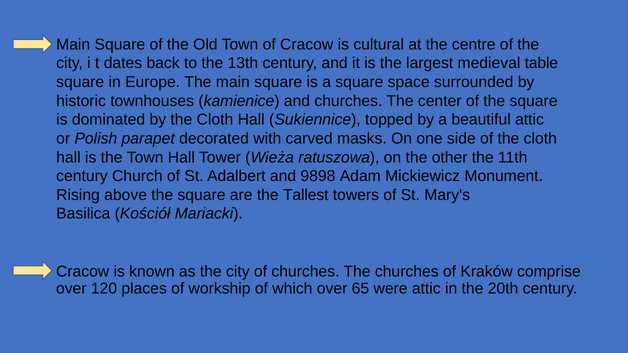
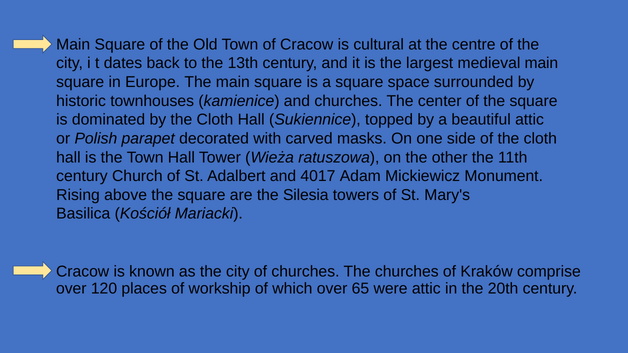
medieval table: table -> main (541, 63)
9898: 9898 -> 4017 (318, 176)
Tallest: Tallest -> Silesia (306, 195)
